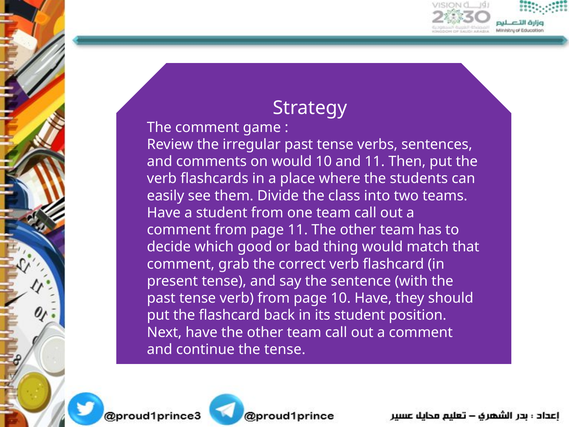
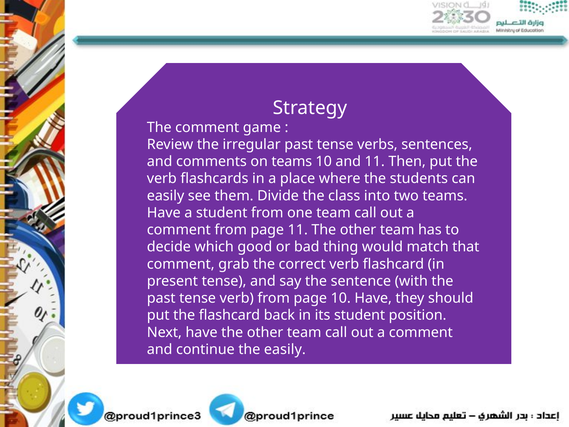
on would: would -> teams (292, 161)
the tense: tense -> easily (285, 349)
